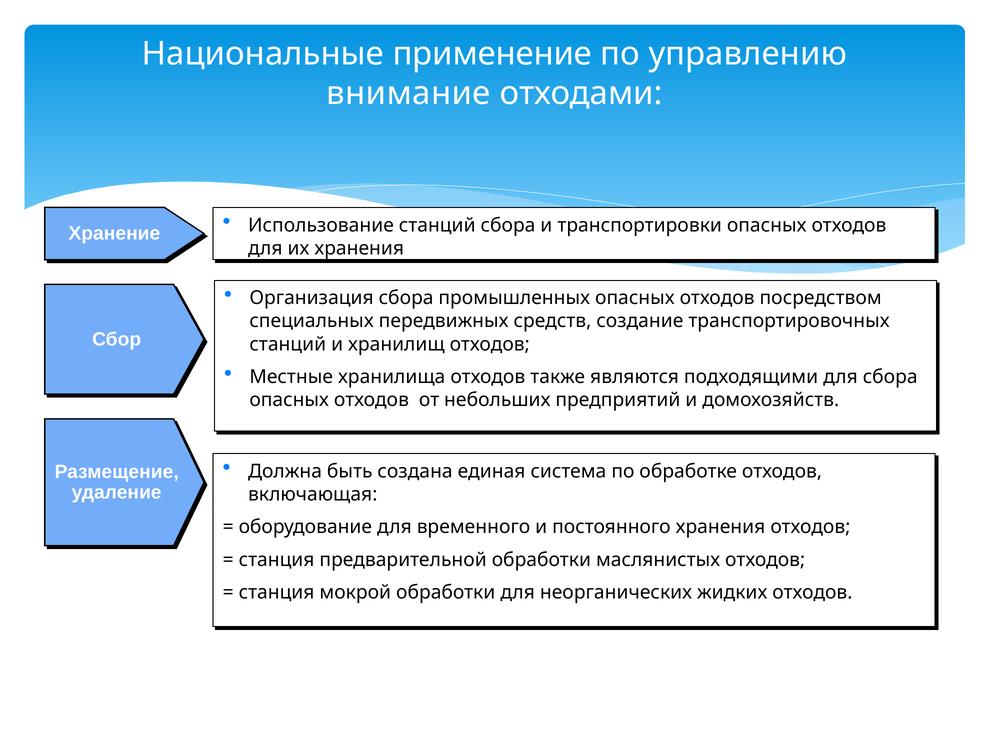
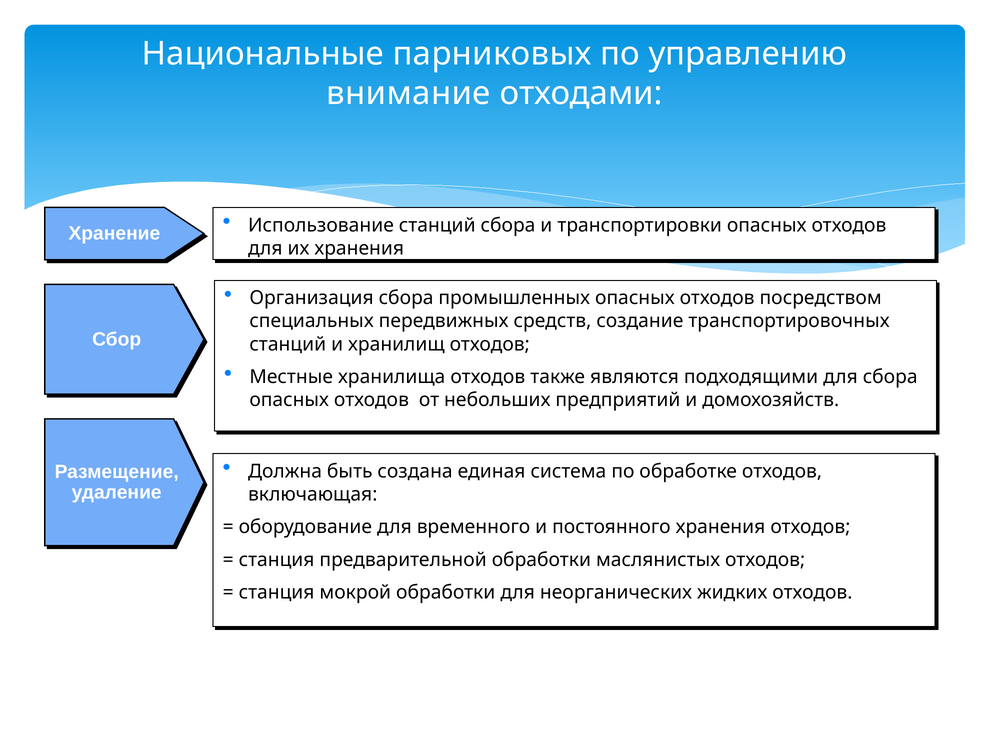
применение: применение -> парниковых (492, 54)
